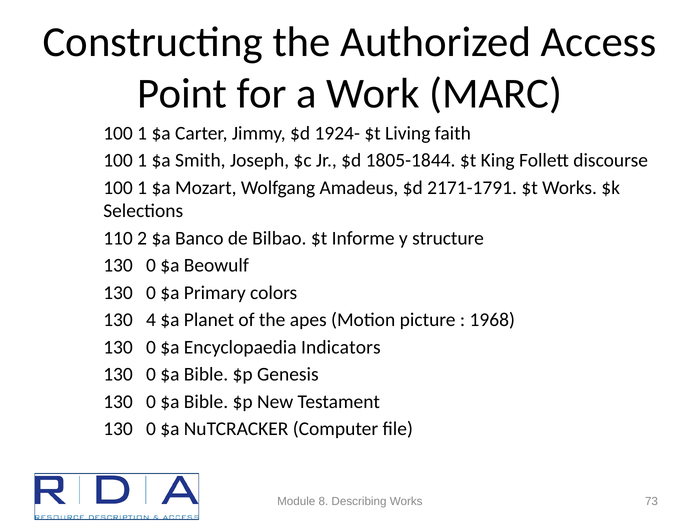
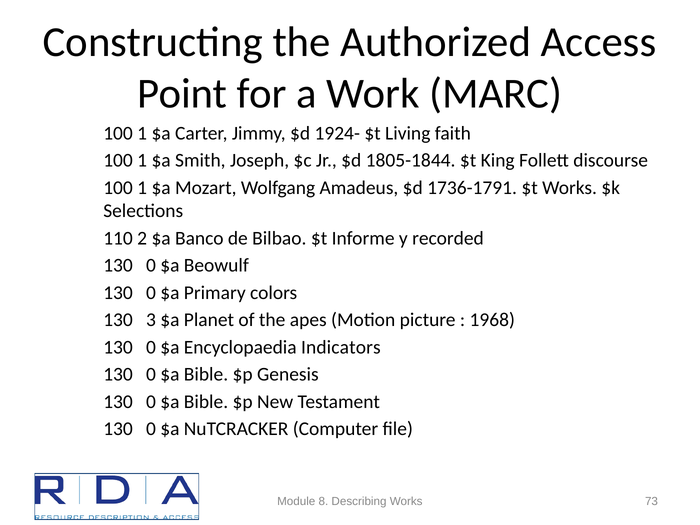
2171-1791: 2171-1791 -> 1736-1791 (472, 188)
structure: structure -> recorded (448, 238)
4: 4 -> 3 (151, 320)
